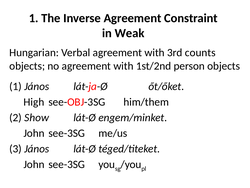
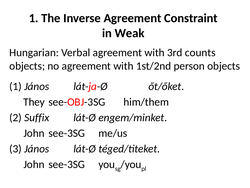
High: High -> They (34, 102)
Show: Show -> Suffix (37, 117)
